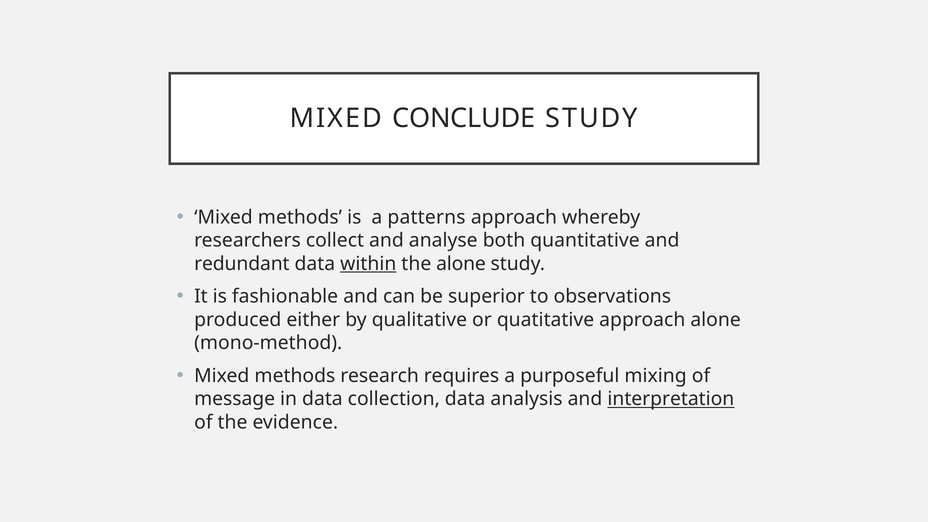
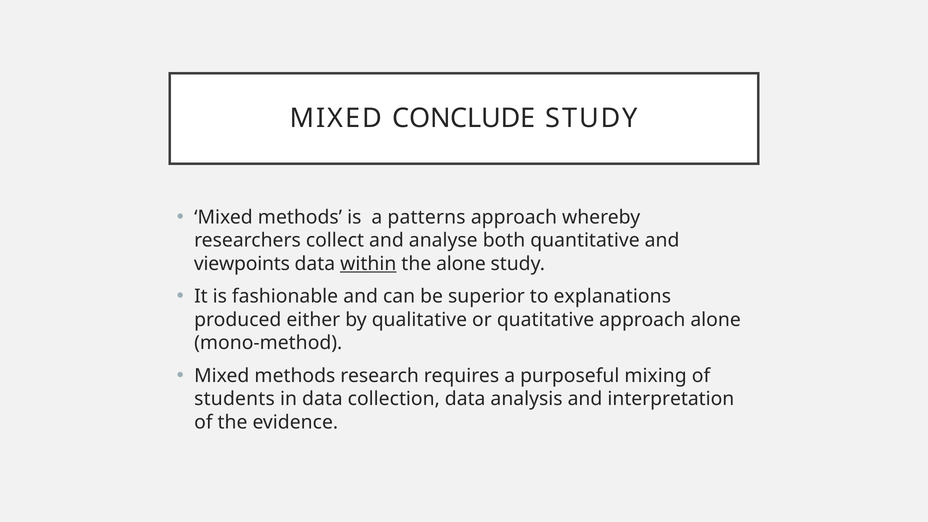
redundant: redundant -> viewpoints (242, 264)
observations: observations -> explanations (612, 297)
message: message -> students (235, 399)
interpretation underline: present -> none (671, 399)
